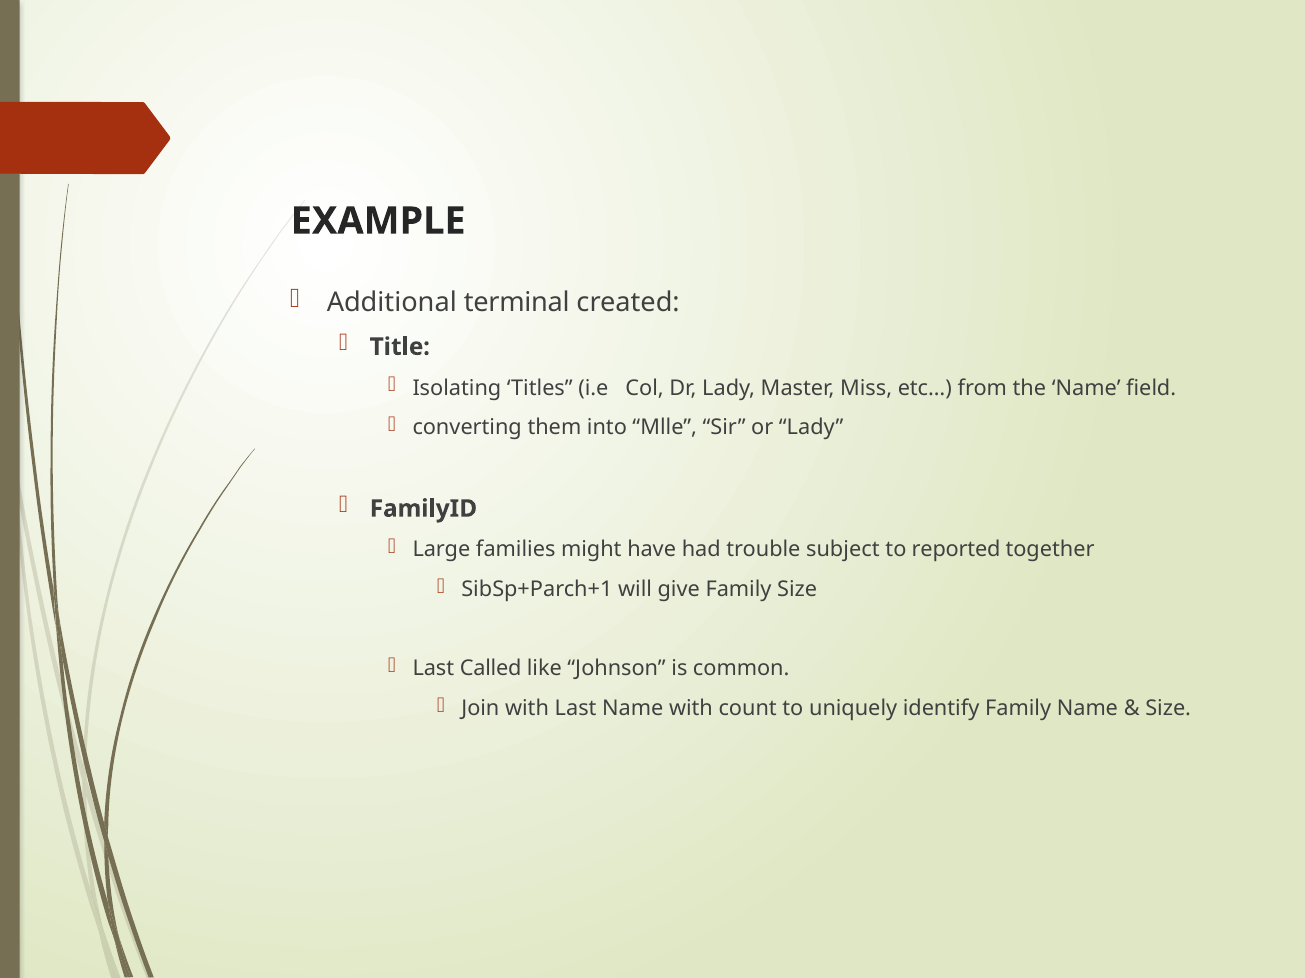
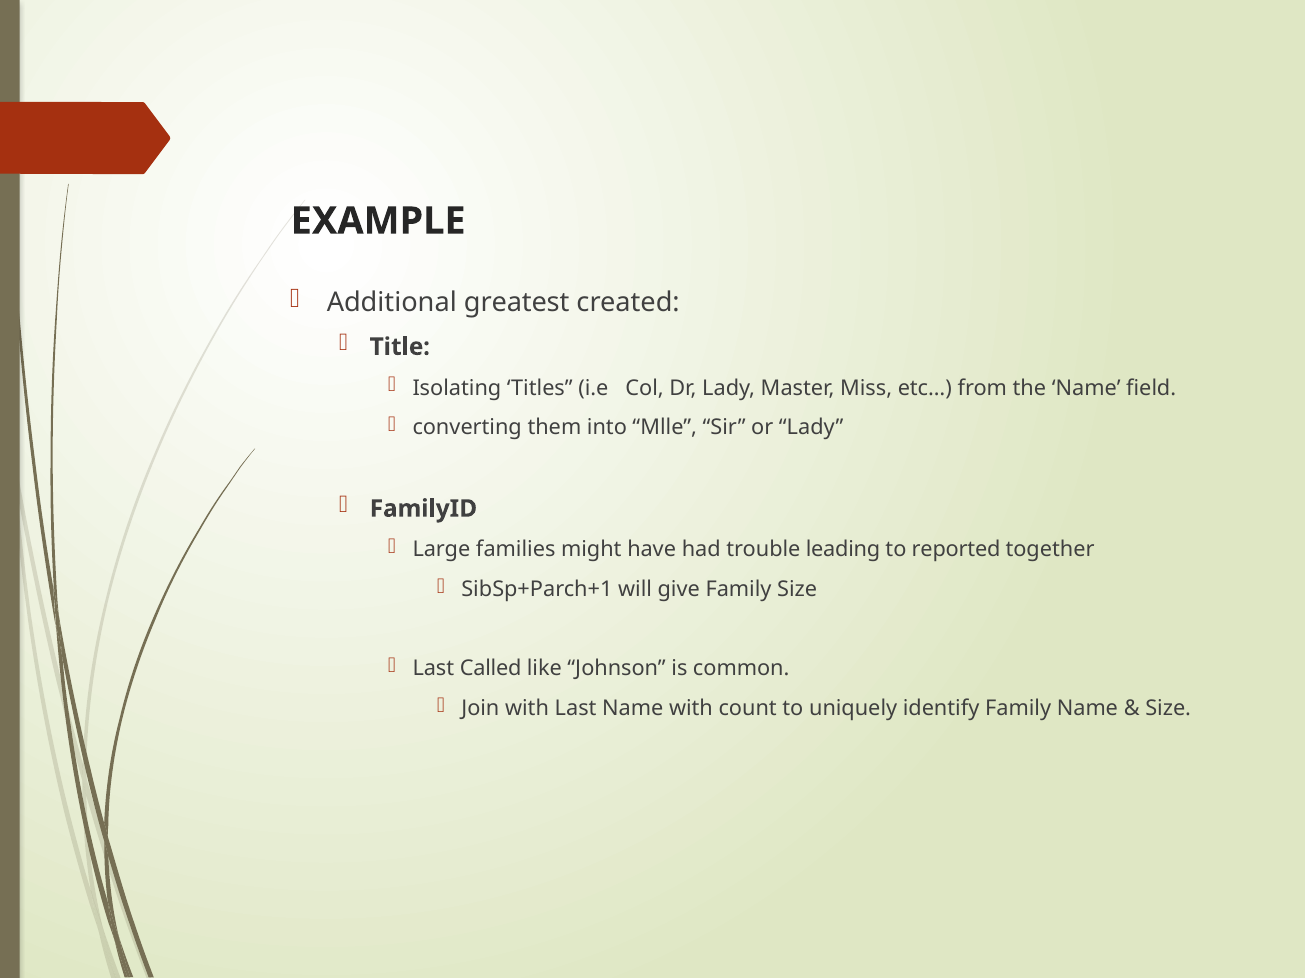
terminal: terminal -> greatest (517, 303)
subject: subject -> leading (843, 550)
